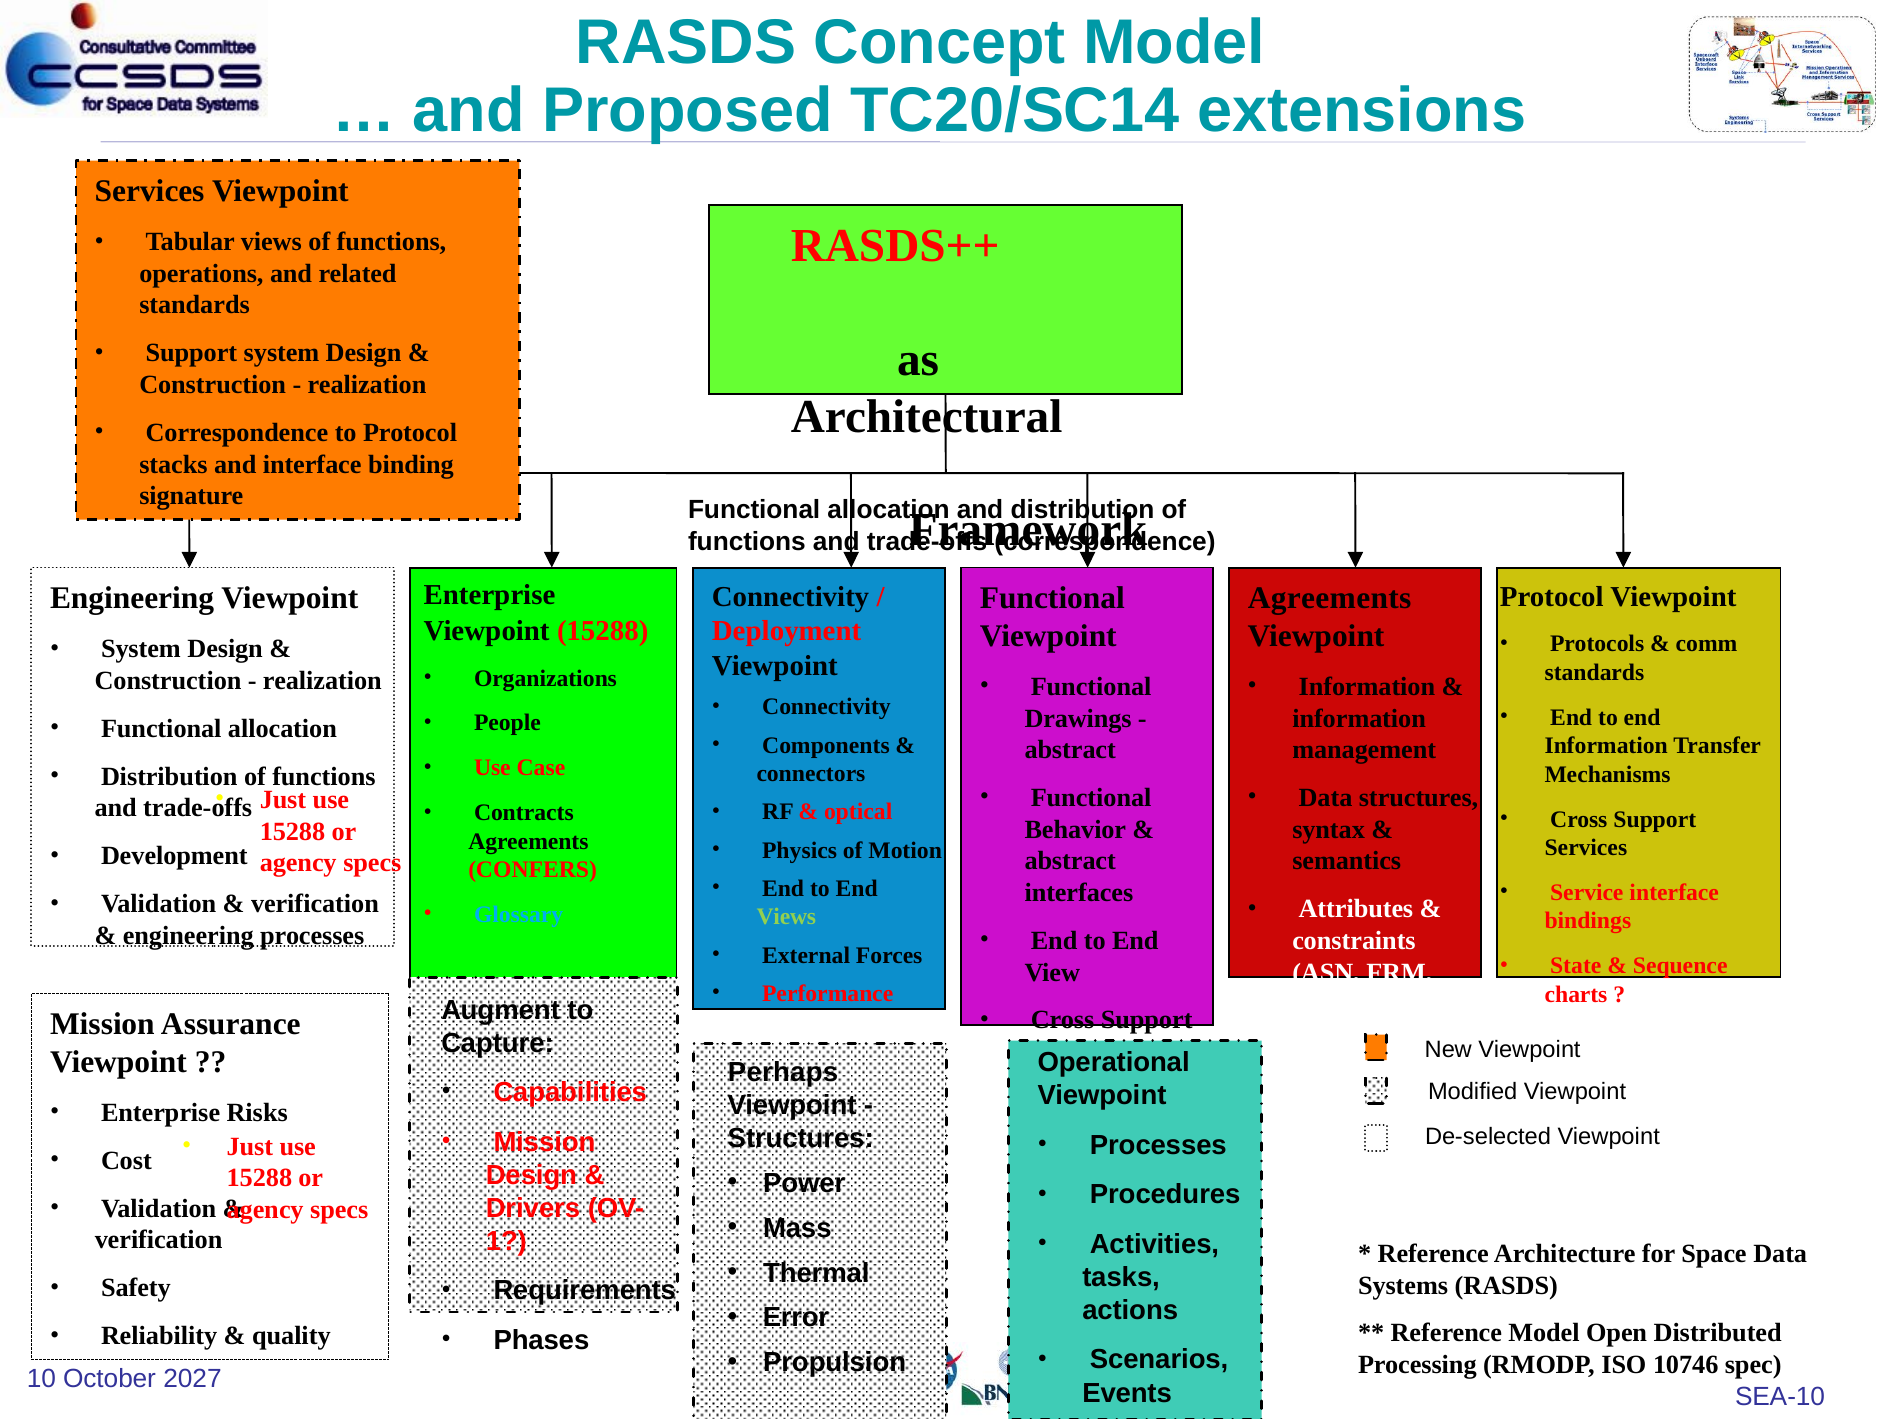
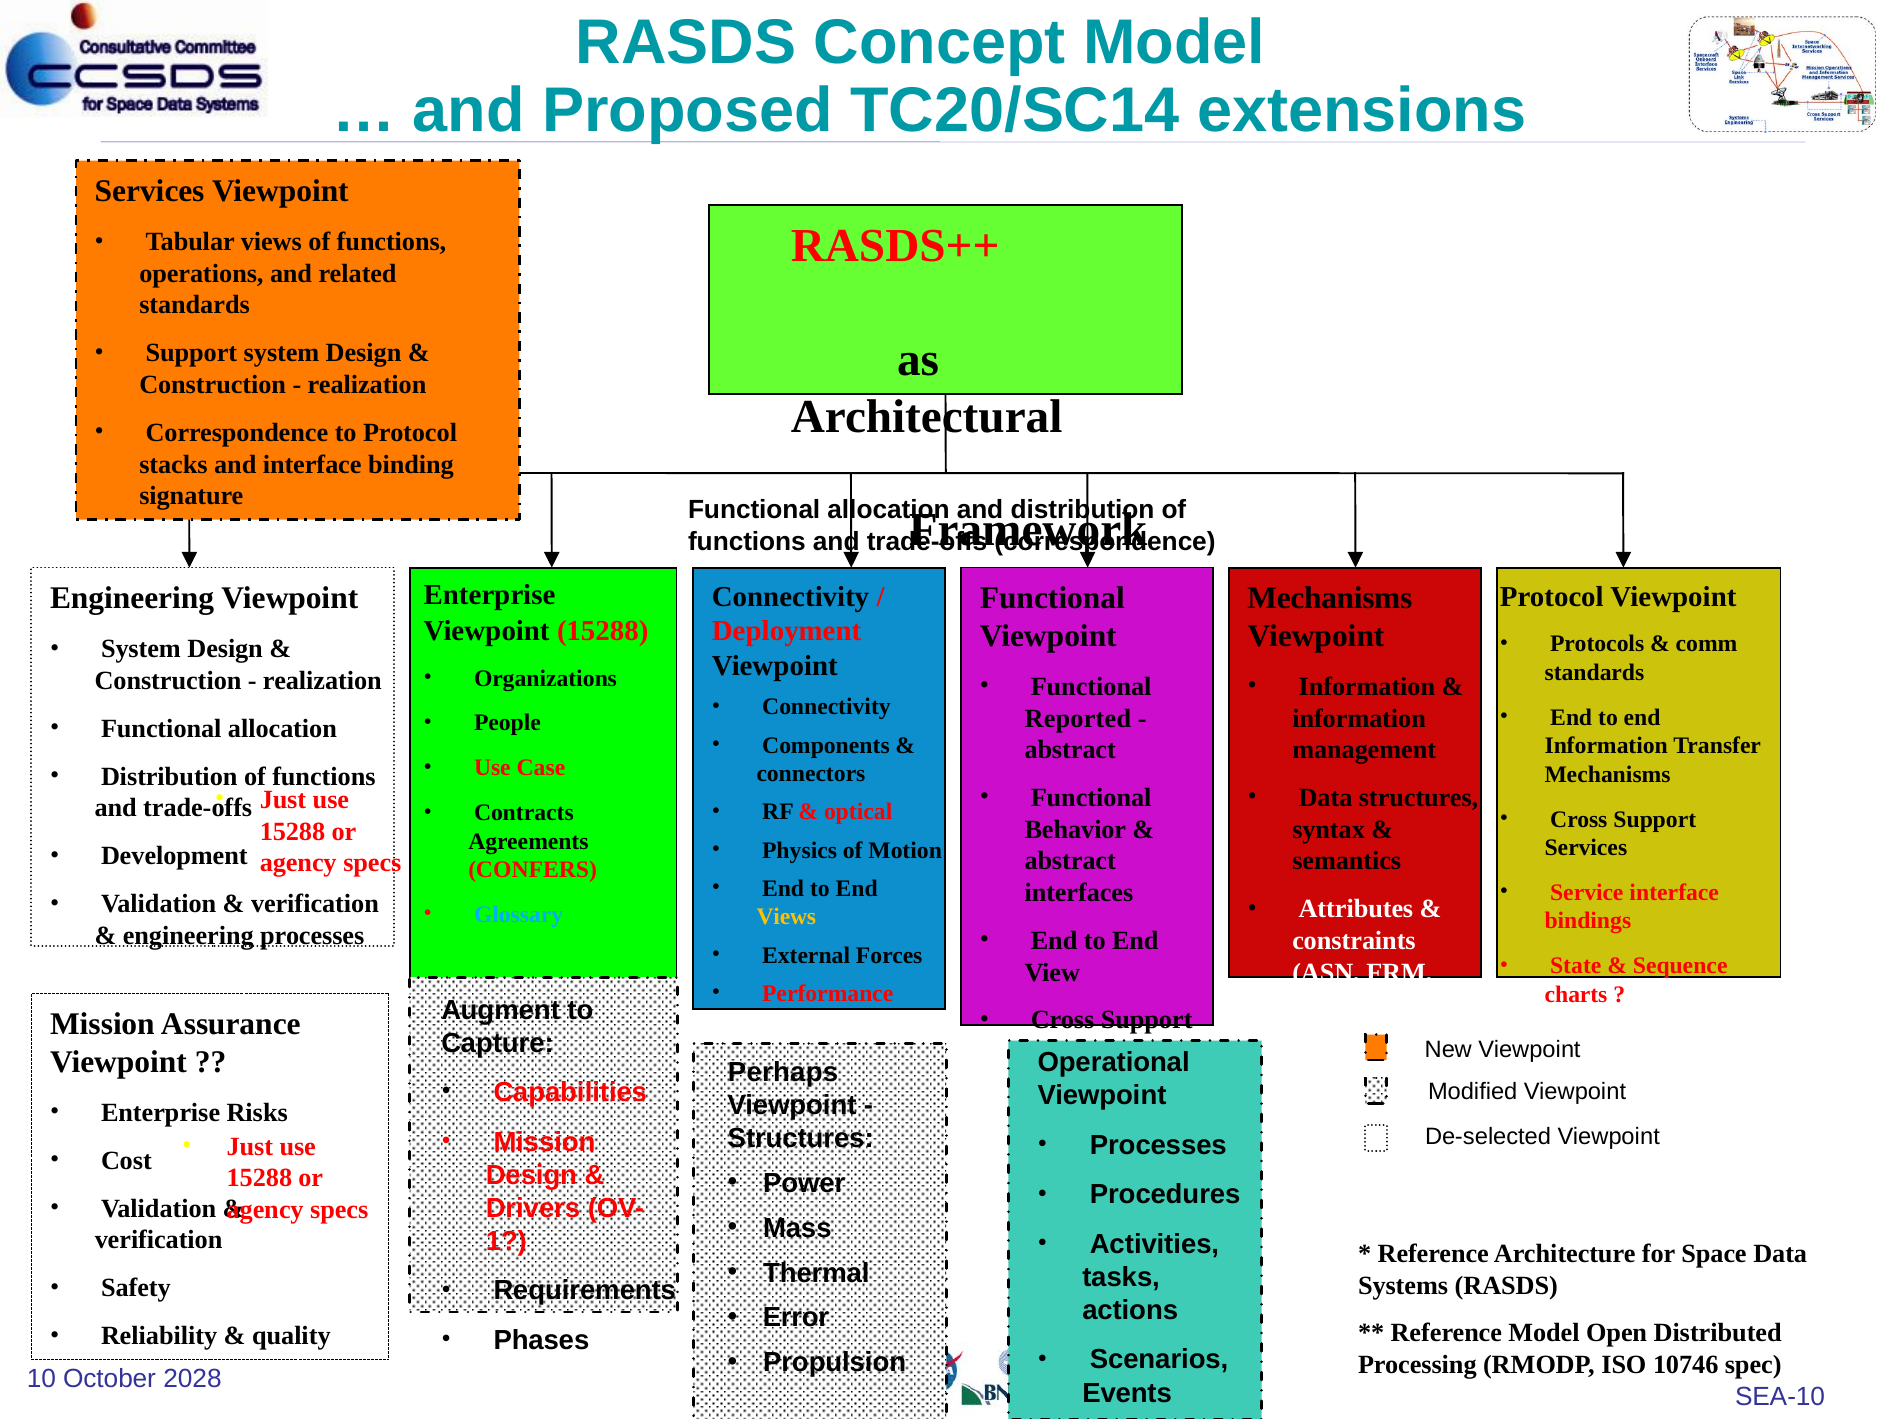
Agreements: Agreements -> Mechanisms (1330, 598)
Drawings: Drawings -> Reported (1078, 718)
Views colour: light green -> yellow (786, 917)
2027: 2027 -> 2028 (193, 1378)
